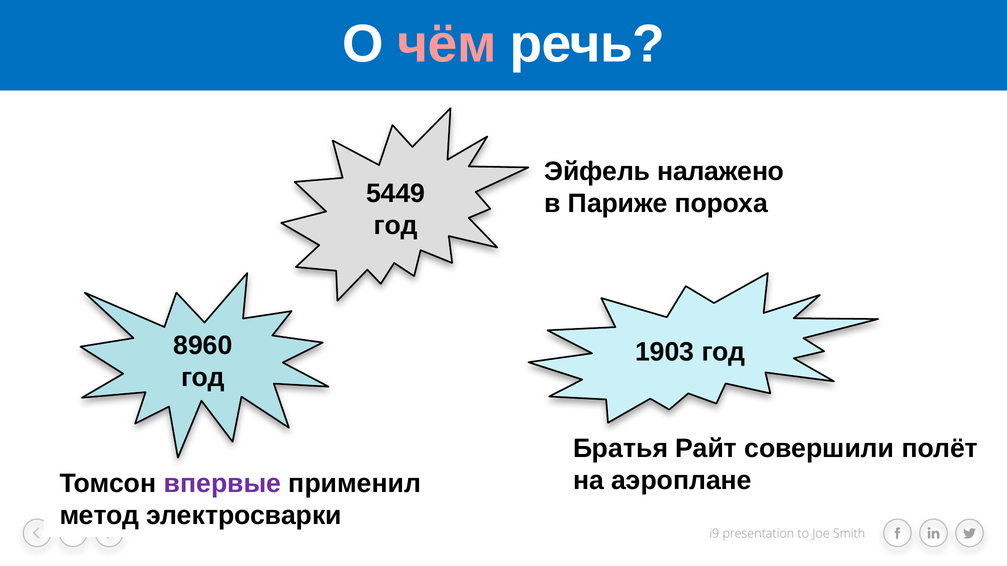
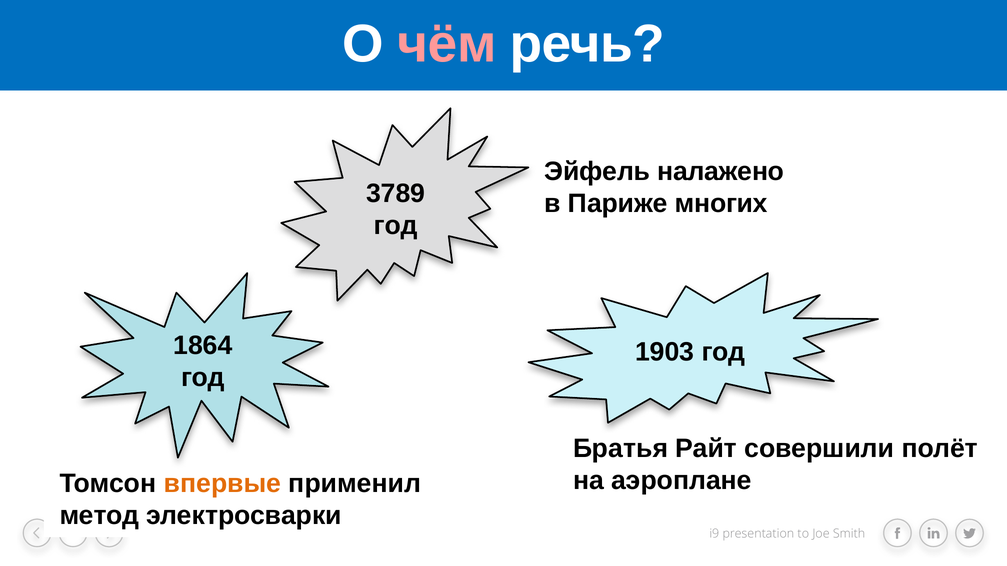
5449: 5449 -> 3789 (396, 194)
пороха: пороха -> многих (721, 203)
8960: 8960 -> 1864 (203, 346)
впервые colour: purple -> orange (222, 484)
